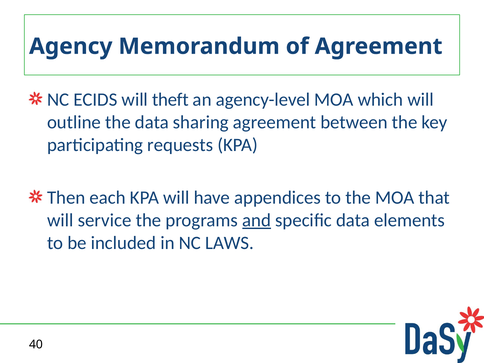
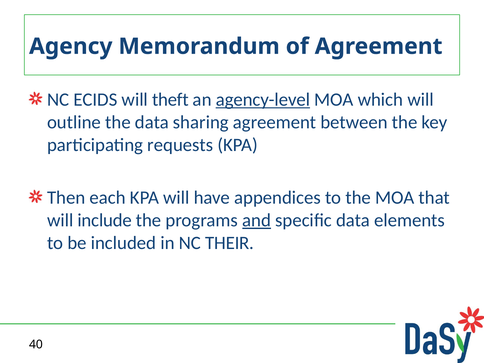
agency-level underline: none -> present (263, 100)
service: service -> include (105, 220)
LAWS: LAWS -> THEIR (230, 243)
